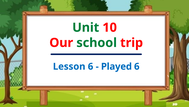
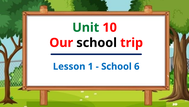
school colour: green -> black (97, 43)
Lesson 6: 6 -> 1 (91, 66)
Played: Played -> School (116, 66)
